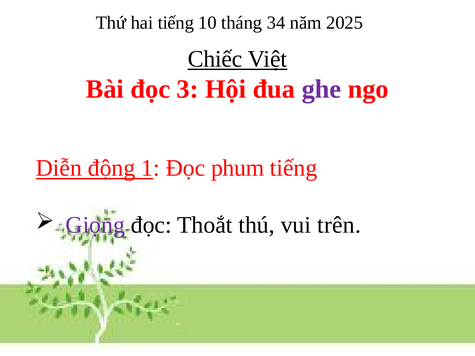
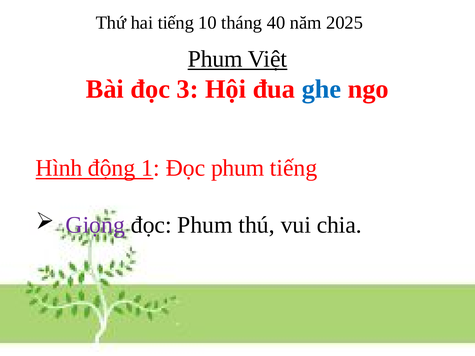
34: 34 -> 40 (276, 23)
Chiếc: Chiếc -> Phum (215, 59)
ghe colour: purple -> blue (321, 89)
Diễn: Diễn -> Hình (59, 168)
Thoắt: Thoắt -> Phum (205, 225)
trên: trên -> chia (339, 225)
